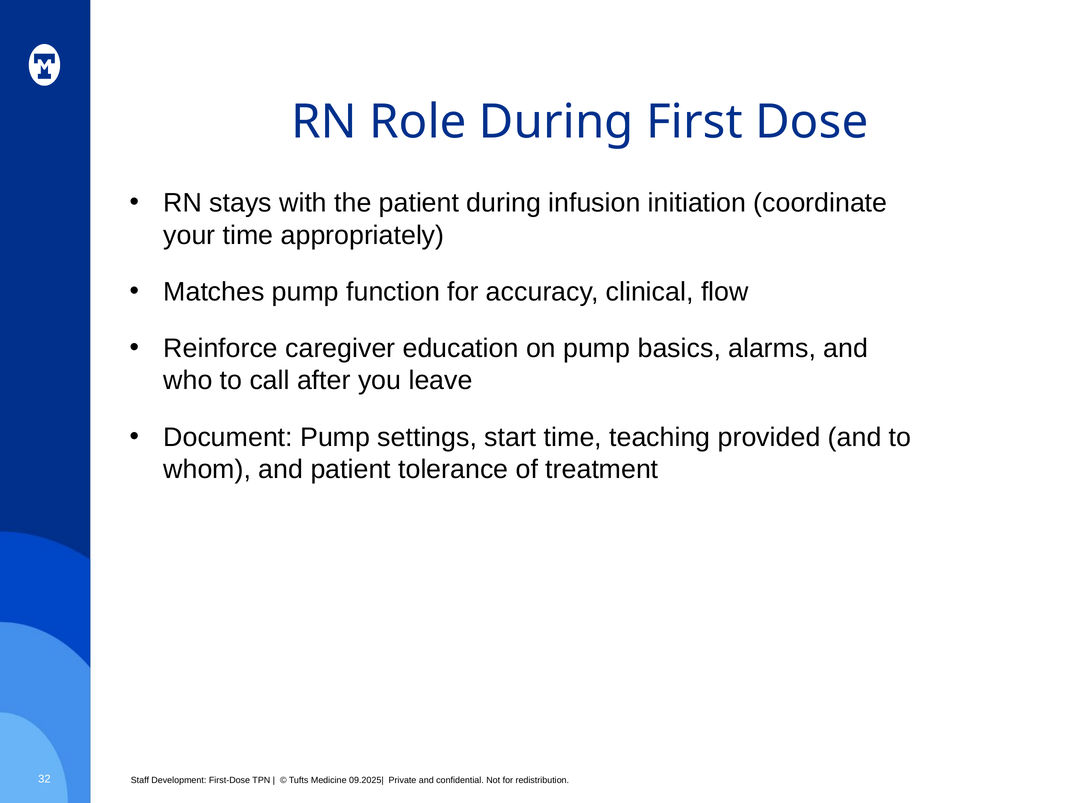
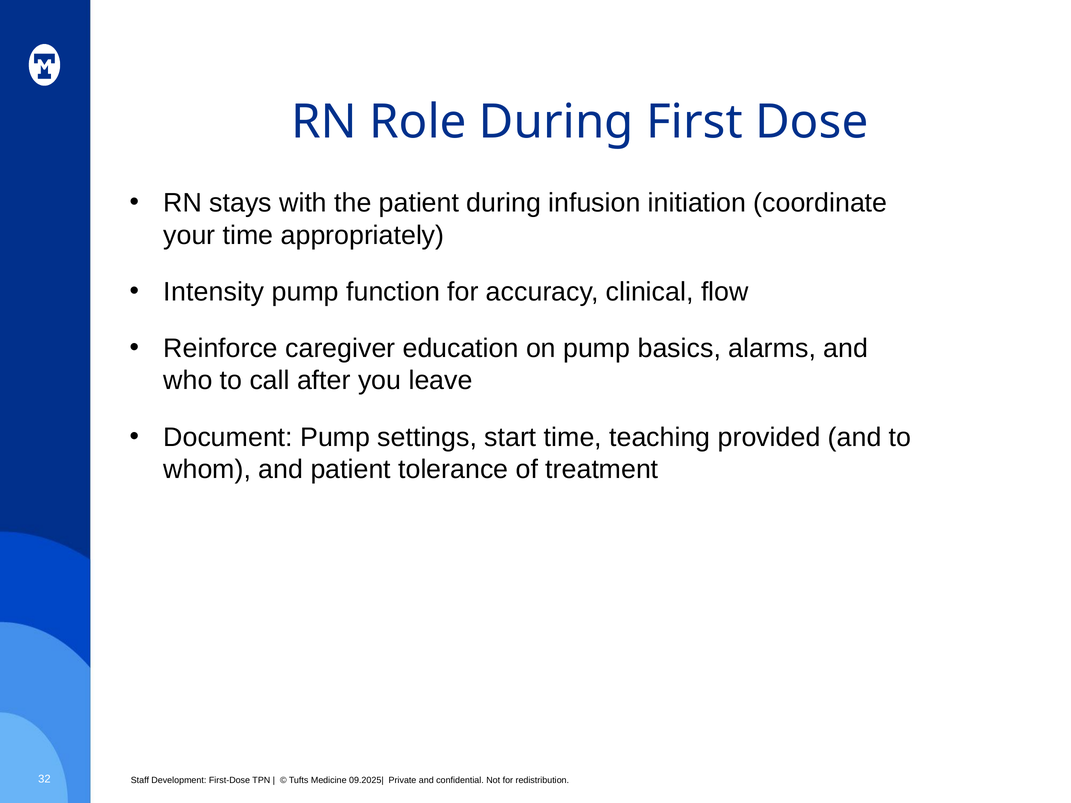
Matches: Matches -> Intensity (214, 292)
